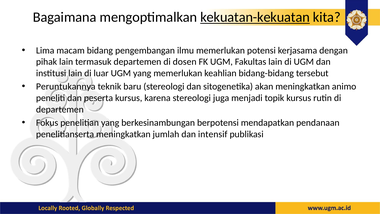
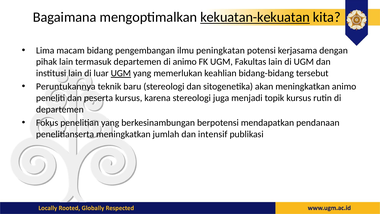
ilmu memerlukan: memerlukan -> peningkatan (220, 50)
di dosen: dosen -> animo (185, 62)
UGM underline: none -> present (121, 73)
